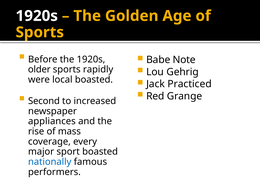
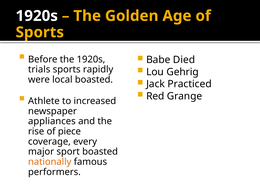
Note: Note -> Died (184, 60)
older: older -> trials (39, 69)
Second: Second -> Athlete (44, 101)
mass: mass -> piece (69, 131)
nationally colour: blue -> orange (50, 162)
